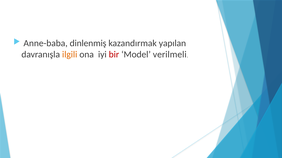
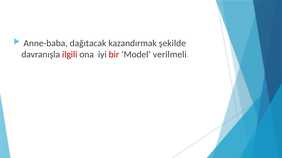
dinlenmiş: dinlenmiş -> dağıtacak (88, 43)
yapılan: yapılan -> şekilde (172, 43)
ilgili colour: orange -> red (70, 55)
